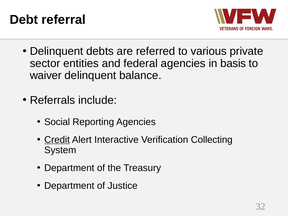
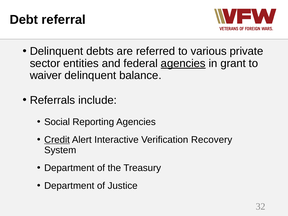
agencies underline: none -> present (183, 63)
basis: basis -> grant (233, 63)
Collecting: Collecting -> Recovery (212, 140)
